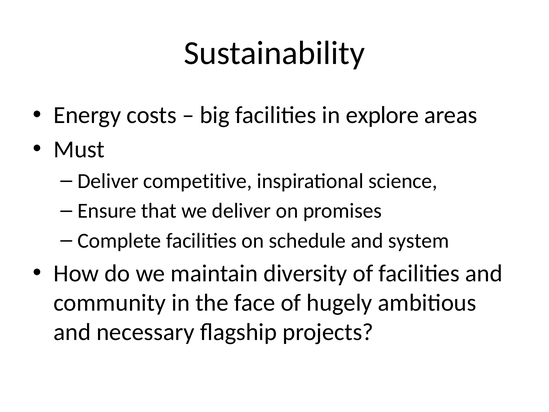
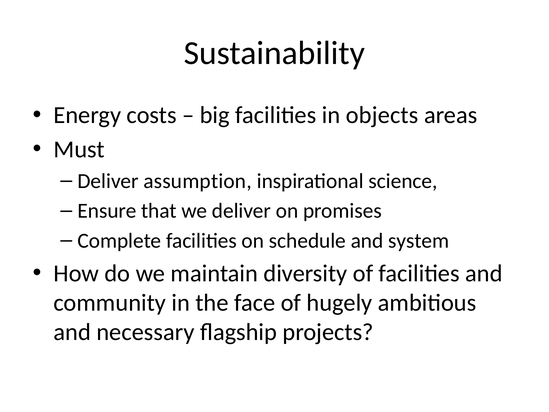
explore: explore -> objects (382, 115)
competitive: competitive -> assumption (198, 181)
